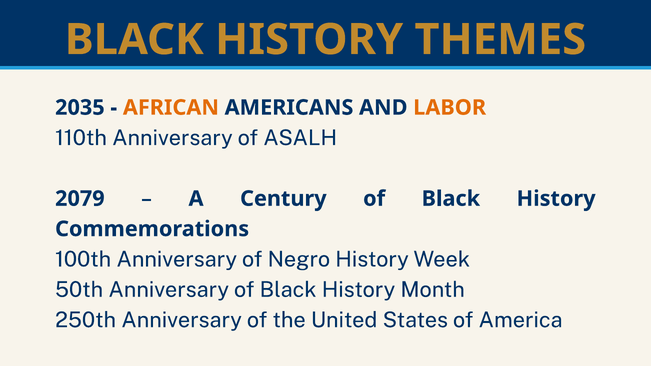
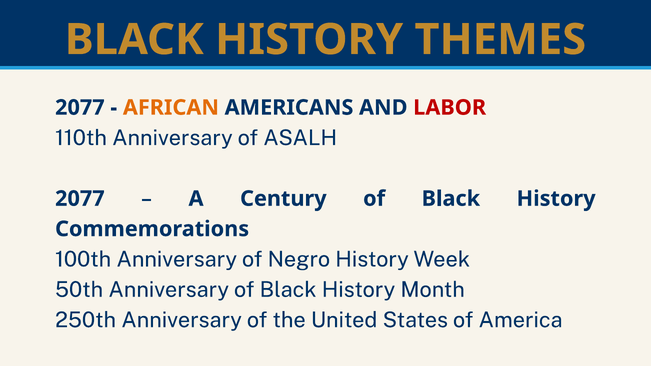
2035: 2035 -> 2077 (80, 108)
LABOR colour: orange -> red (450, 108)
2079: 2079 -> 2077 (80, 199)
